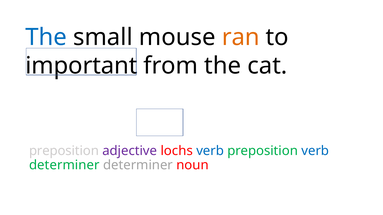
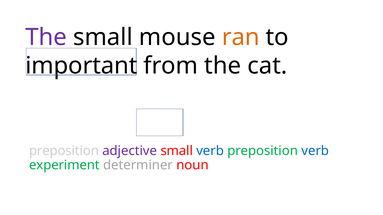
The colour: blue -> purple (46, 37)
adjective lochs: lochs -> small (177, 151)
determiner: determiner -> experiment (64, 165)
